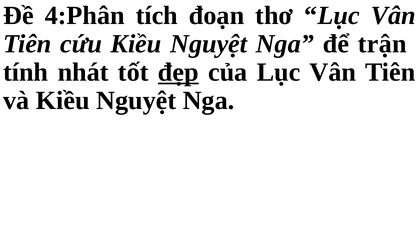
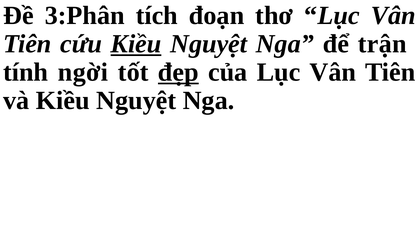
4:Phân: 4:Phân -> 3:Phân (85, 16)
Kiều underline: none -> present (136, 44)
nhát: nhát -> ngời (83, 72)
